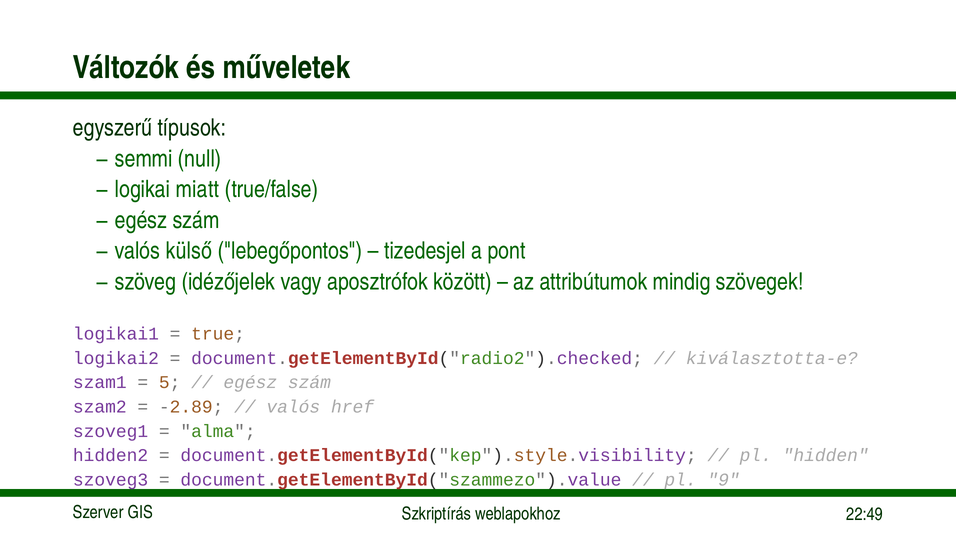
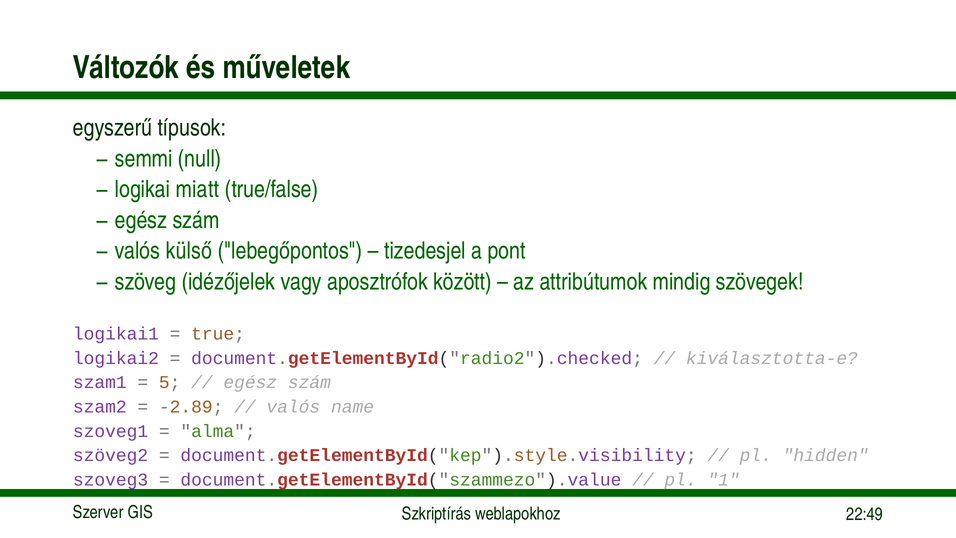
href: href -> name (353, 407)
hidden2: hidden2 -> szöveg2 (111, 455)
9: 9 -> 1 (724, 480)
